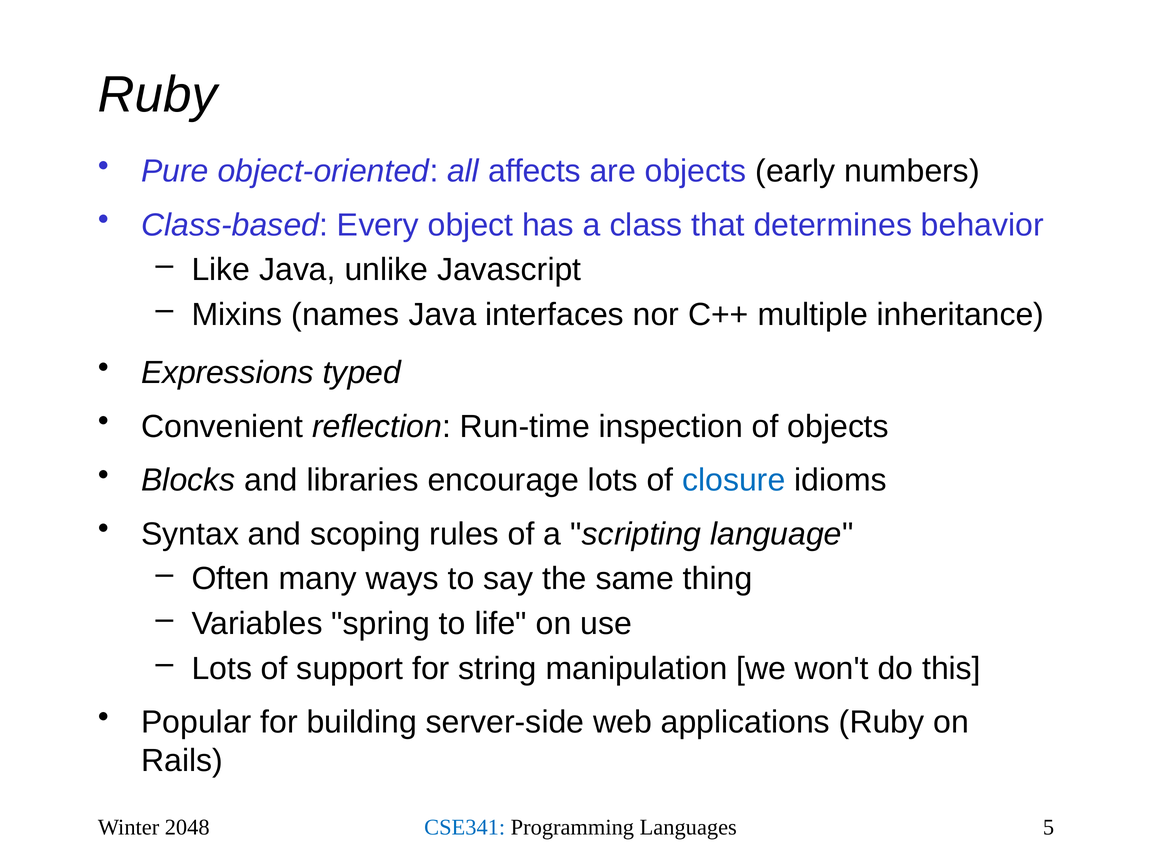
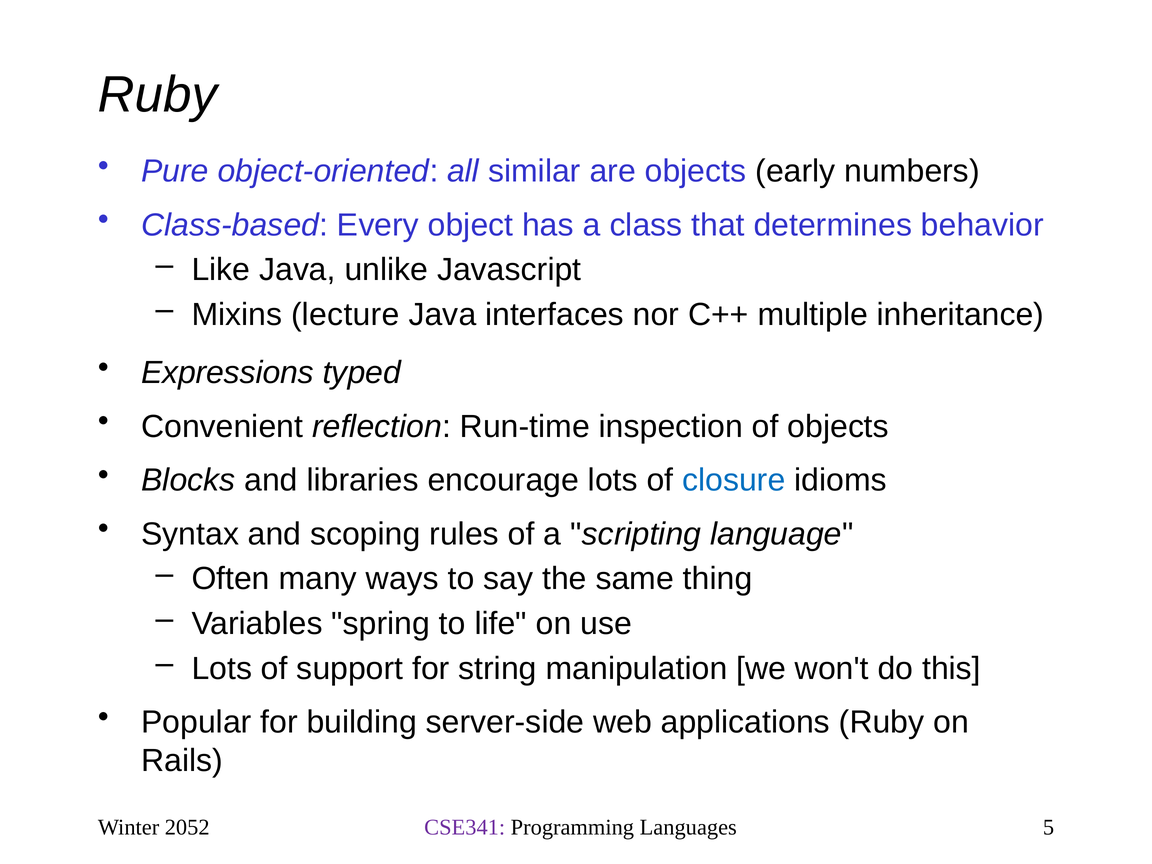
affects: affects -> similar (534, 171)
names: names -> lecture (345, 315)
2048: 2048 -> 2052 (187, 827)
CSE341 colour: blue -> purple (465, 827)
